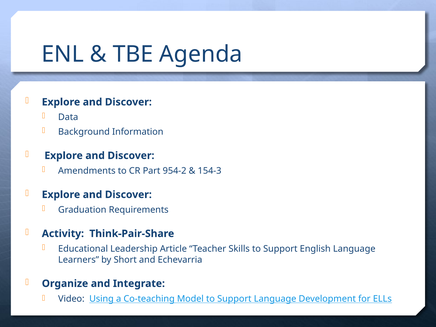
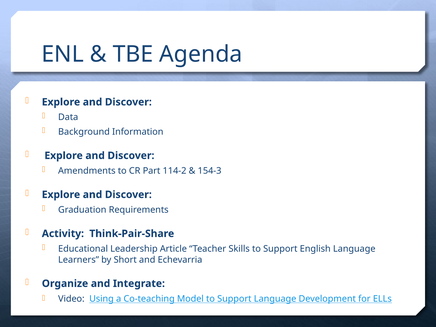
954-2: 954-2 -> 114-2 (175, 171)
